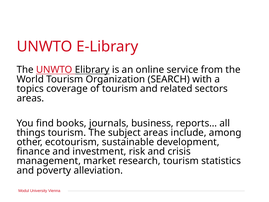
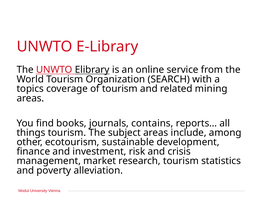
sectors: sectors -> mining (211, 89)
business: business -> contains (152, 123)
